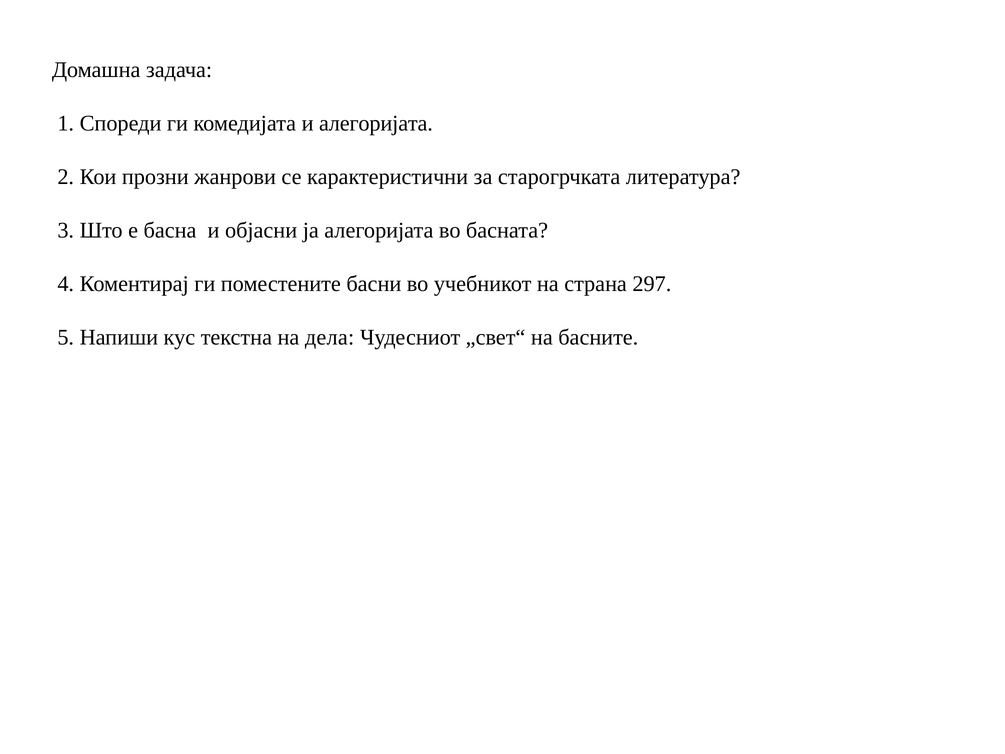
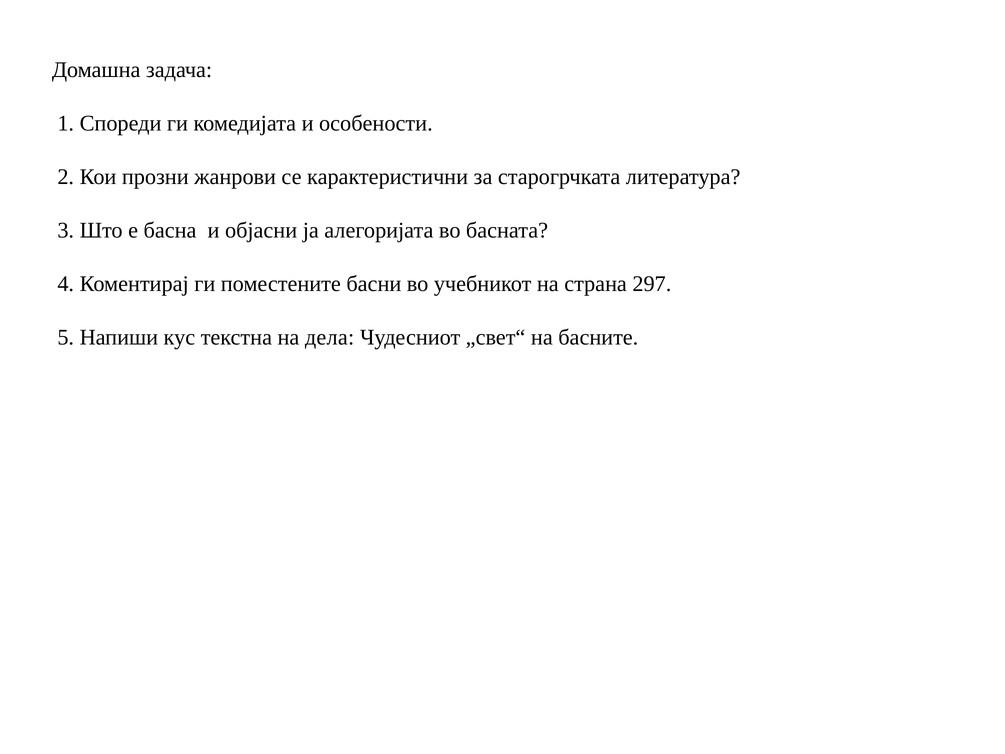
и алегоријата: алегоријата -> особености (376, 123)
